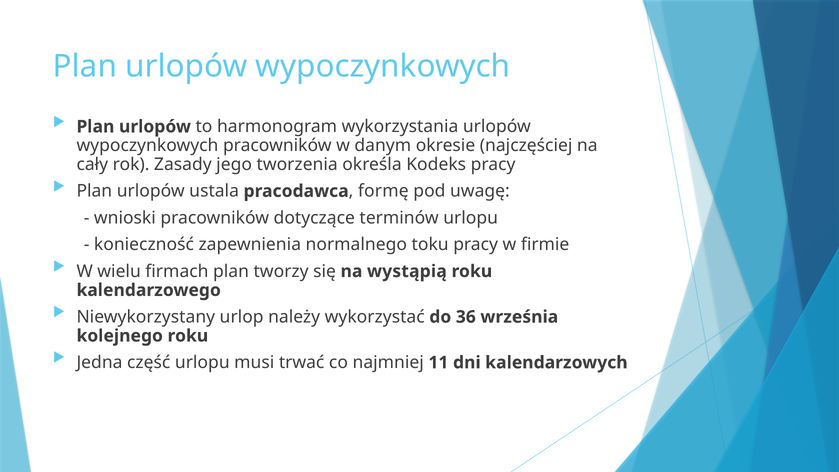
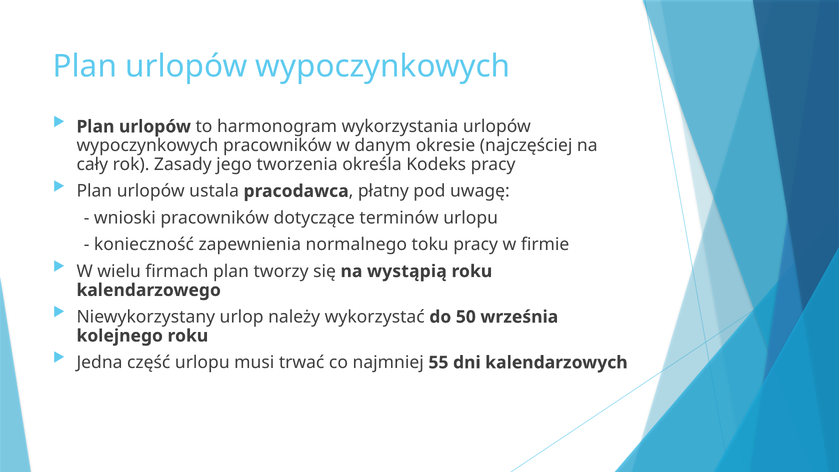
formę: formę -> płatny (383, 191)
36: 36 -> 50 (466, 317)
11: 11 -> 55 (438, 363)
